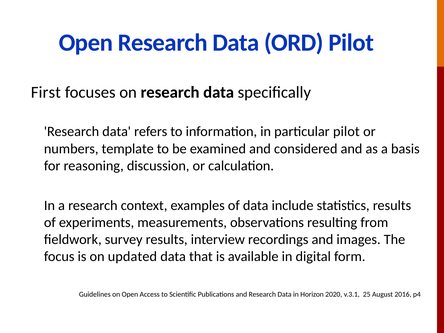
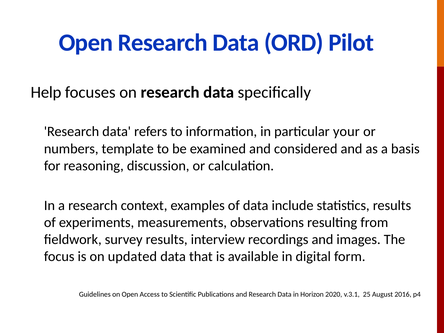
First: First -> Help (46, 92)
particular pilot: pilot -> your (346, 132)
